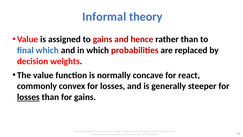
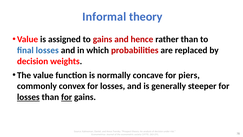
final which: which -> losses (47, 50)
react: react -> piers (189, 75)
for underline: none -> present (67, 97)
